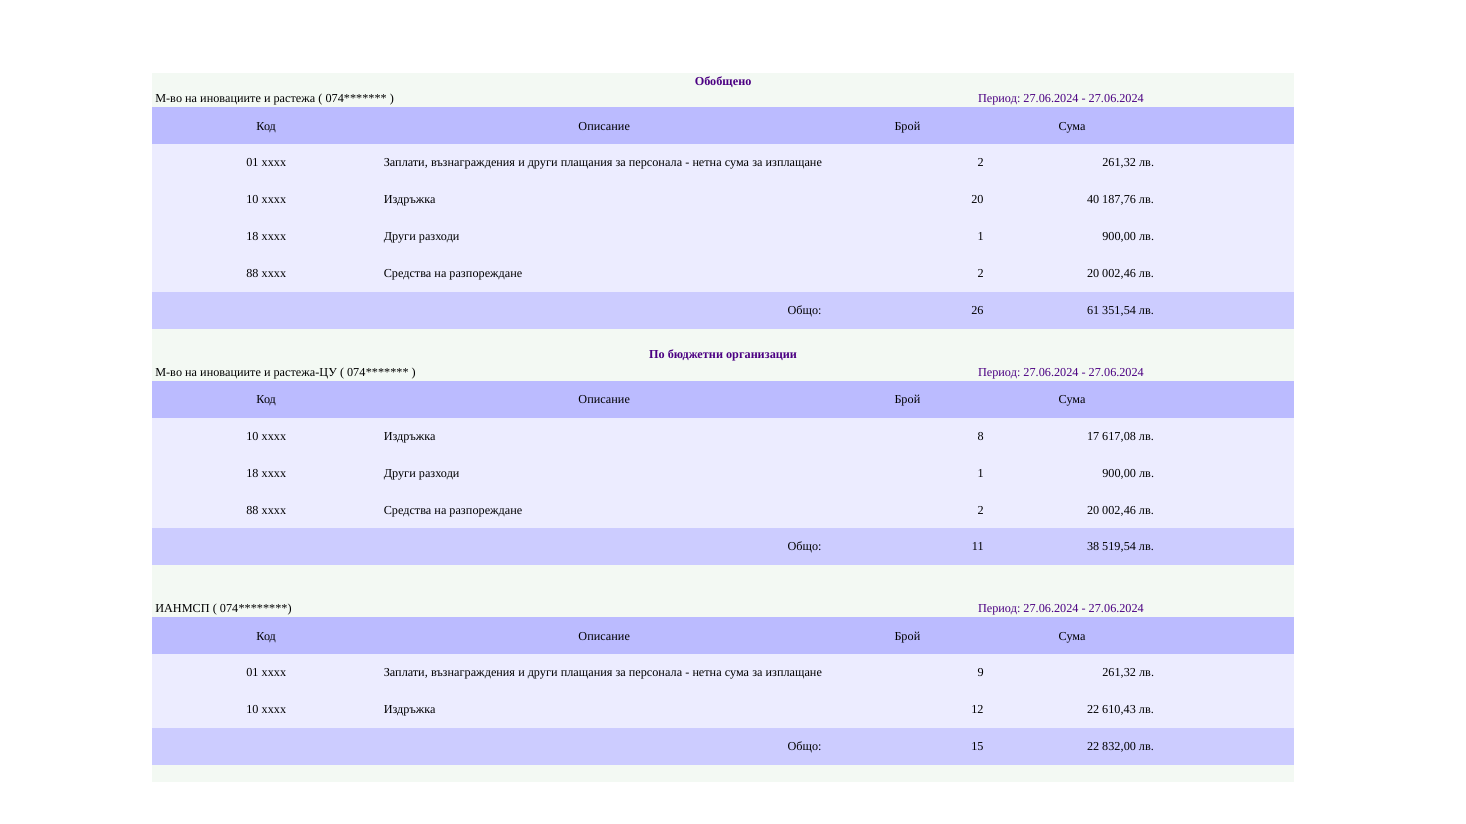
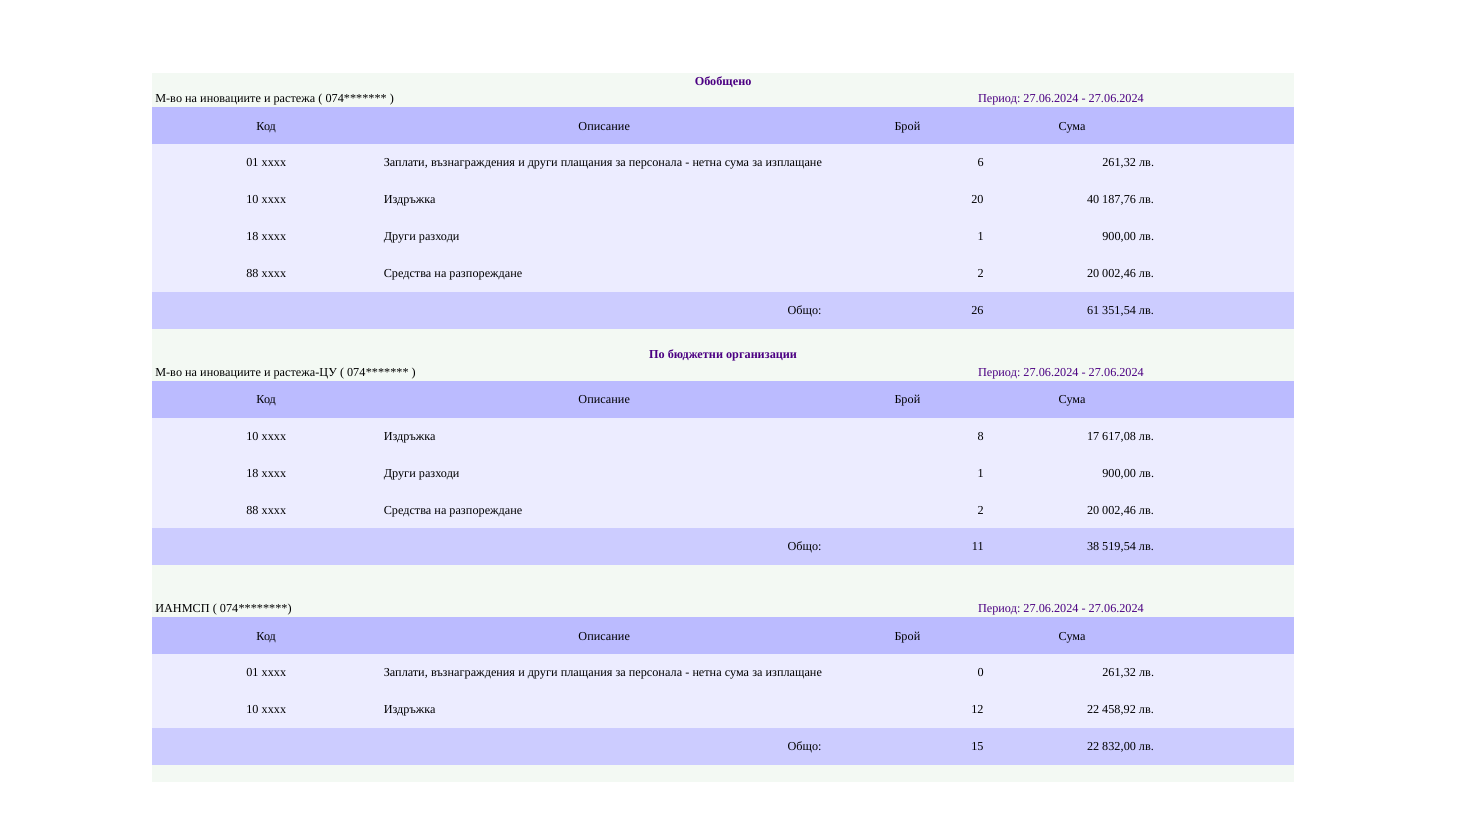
изплащане 2: 2 -> 6 (981, 163)
9: 9 -> 0 (981, 673)
610,43: 610,43 -> 458,92 (1119, 710)
